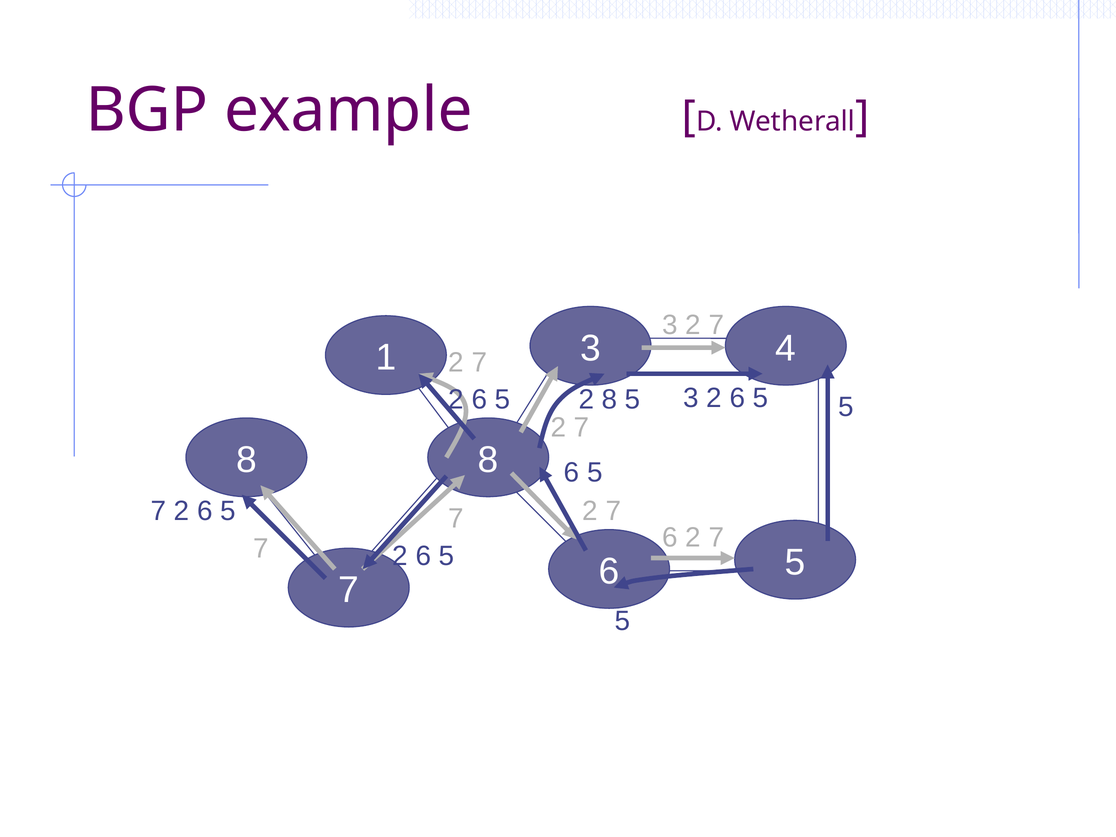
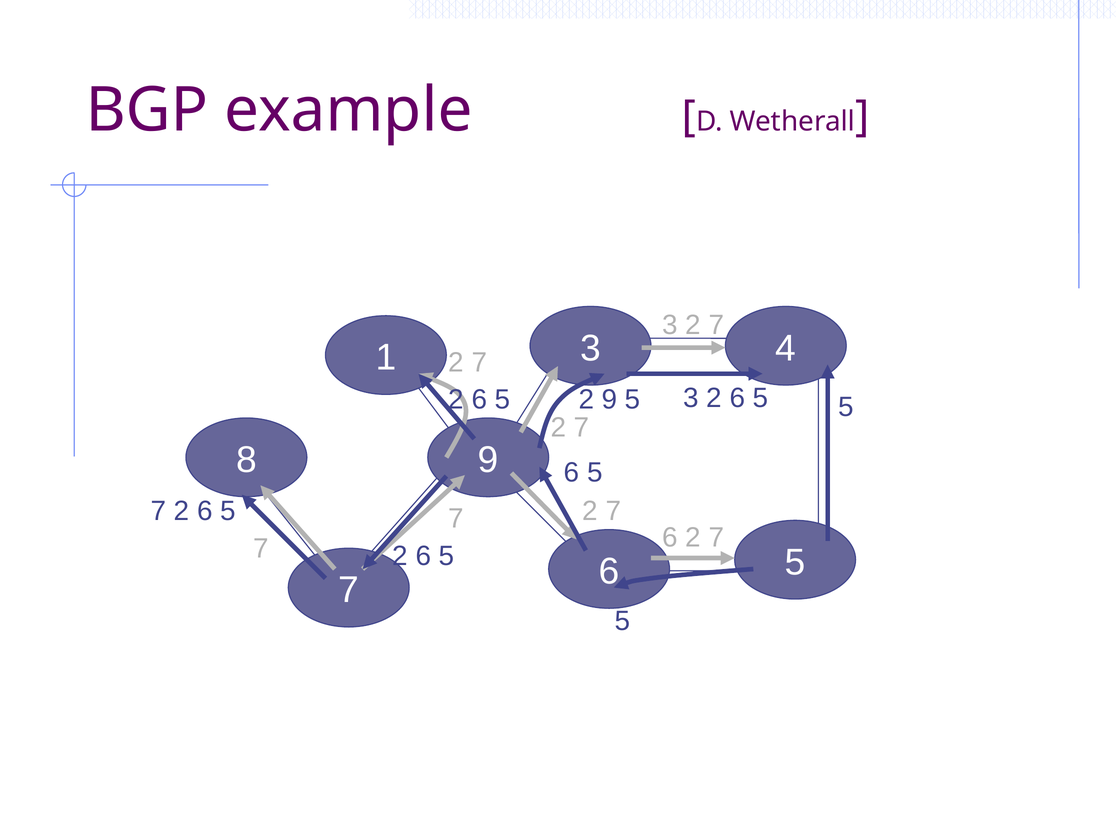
2 8: 8 -> 9 (609, 400)
8 8: 8 -> 9 (488, 460)
